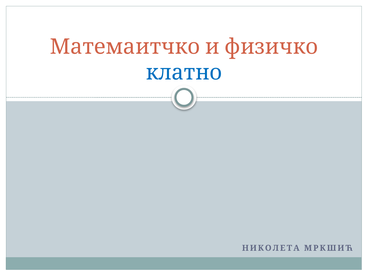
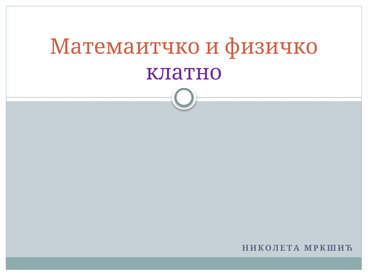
клатно colour: blue -> purple (184, 73)
